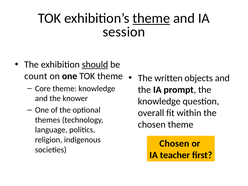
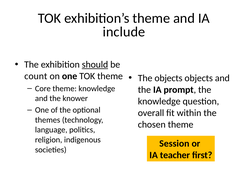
theme underline: present -> none (151, 18)
session: session -> include (124, 32)
The written: written -> objects (168, 78)
Chosen: Chosen -> Session (174, 143)
